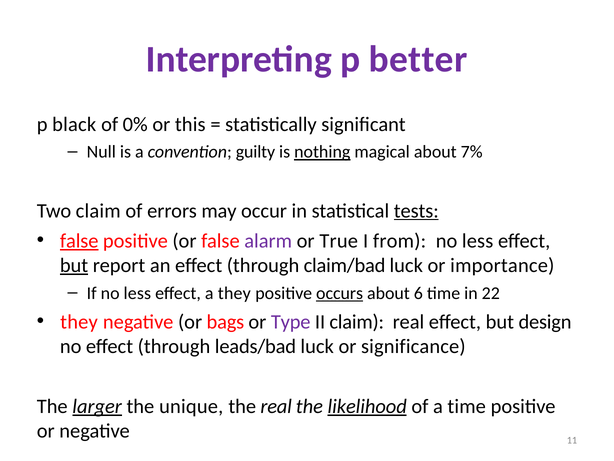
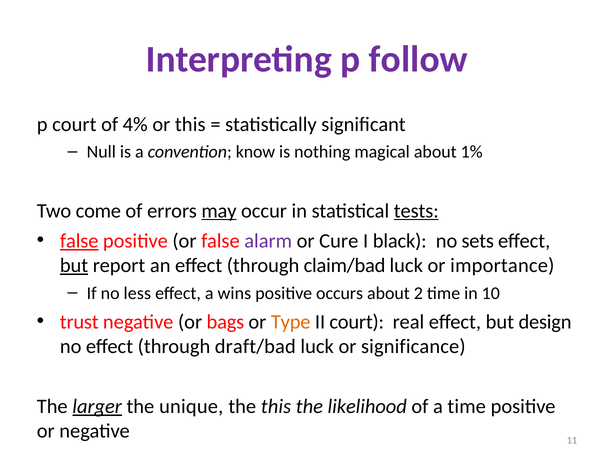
better: better -> follow (418, 59)
p black: black -> court (74, 124)
0%: 0% -> 4% (135, 124)
guilty: guilty -> know (255, 152)
nothing underline: present -> none (322, 152)
7%: 7% -> 1% (472, 152)
Two claim: claim -> come (98, 211)
may underline: none -> present (219, 211)
True: True -> Cure (339, 241)
from: from -> black (400, 241)
less: less -> sets (478, 241)
a they: they -> wins (234, 293)
occurs underline: present -> none (340, 293)
6: 6 -> 2 (418, 293)
22: 22 -> 10 (491, 293)
they: they -> trust (79, 321)
Type colour: purple -> orange (291, 321)
II claim: claim -> court (357, 321)
leads/bad: leads/bad -> draft/bad (255, 346)
the real: real -> this (276, 406)
likelihood underline: present -> none (367, 406)
